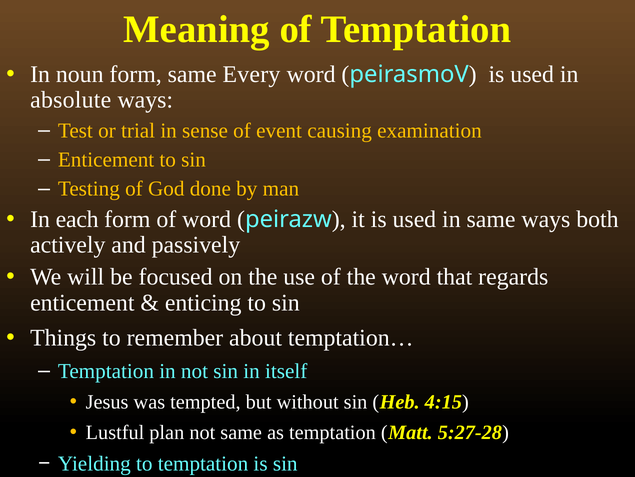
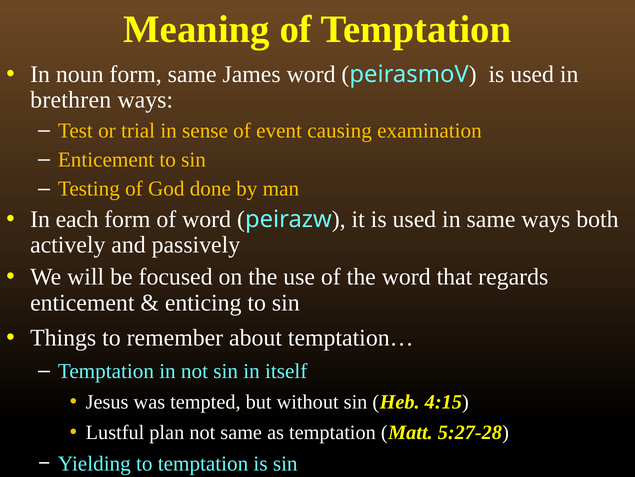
Every: Every -> James (252, 74)
absolute: absolute -> brethren (71, 100)
